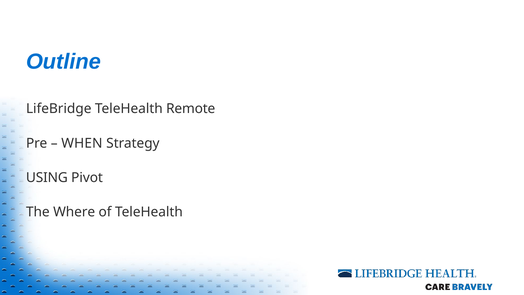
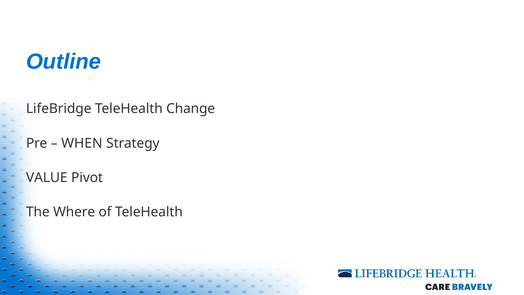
Remote: Remote -> Change (191, 109)
USING: USING -> VALUE (47, 177)
